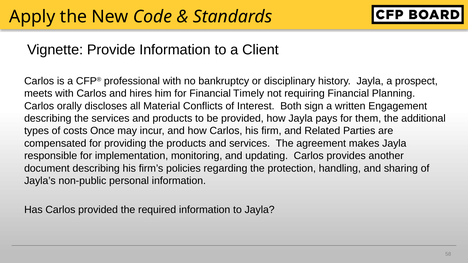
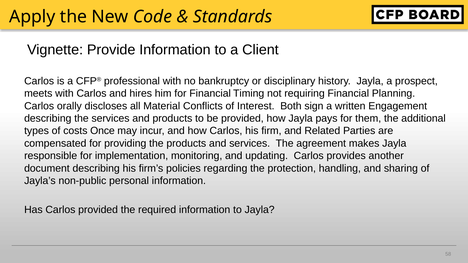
Timely: Timely -> Timing (249, 94)
